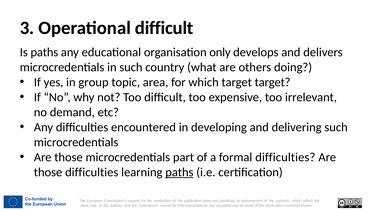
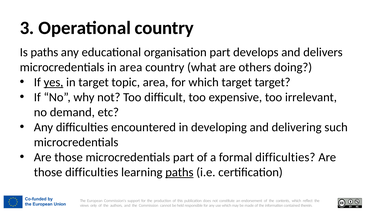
Operational difficult: difficult -> country (164, 28)
organisation only: only -> part (220, 52)
in such: such -> area (131, 67)
yes underline: none -> present (53, 82)
in group: group -> target (94, 82)
